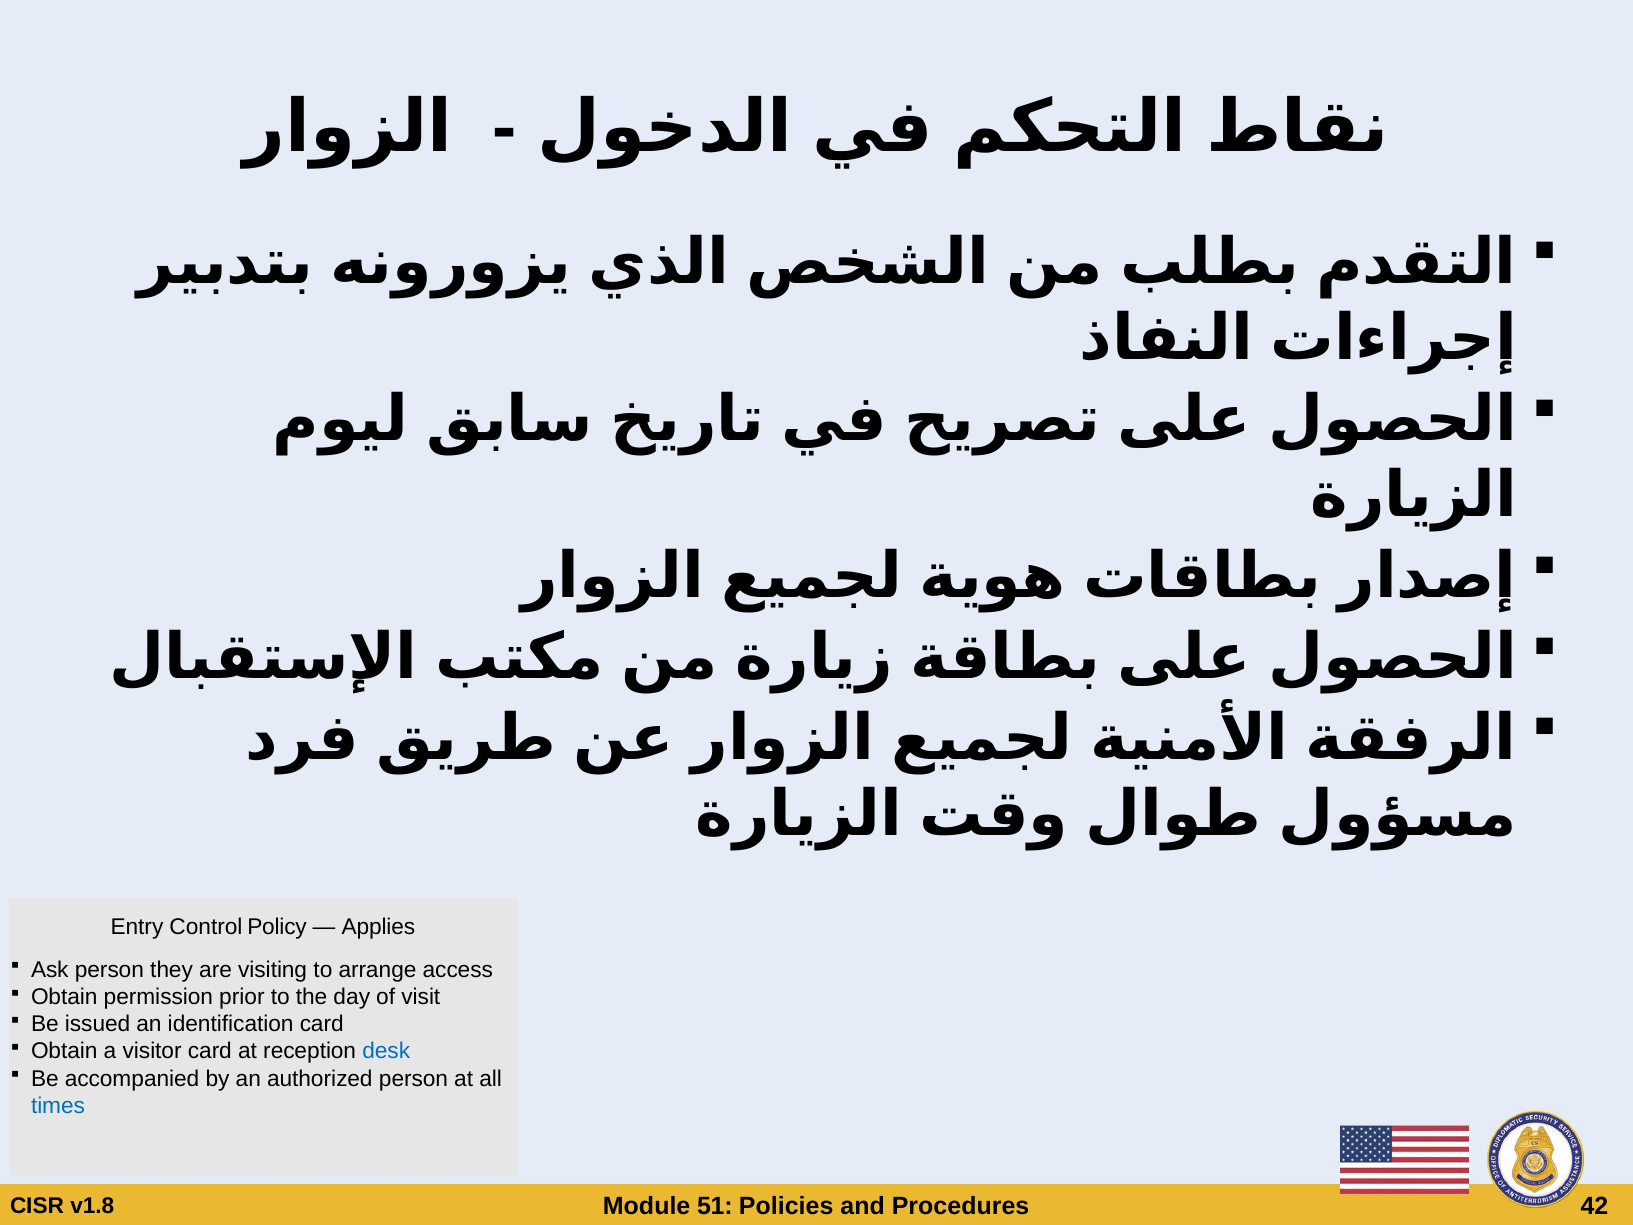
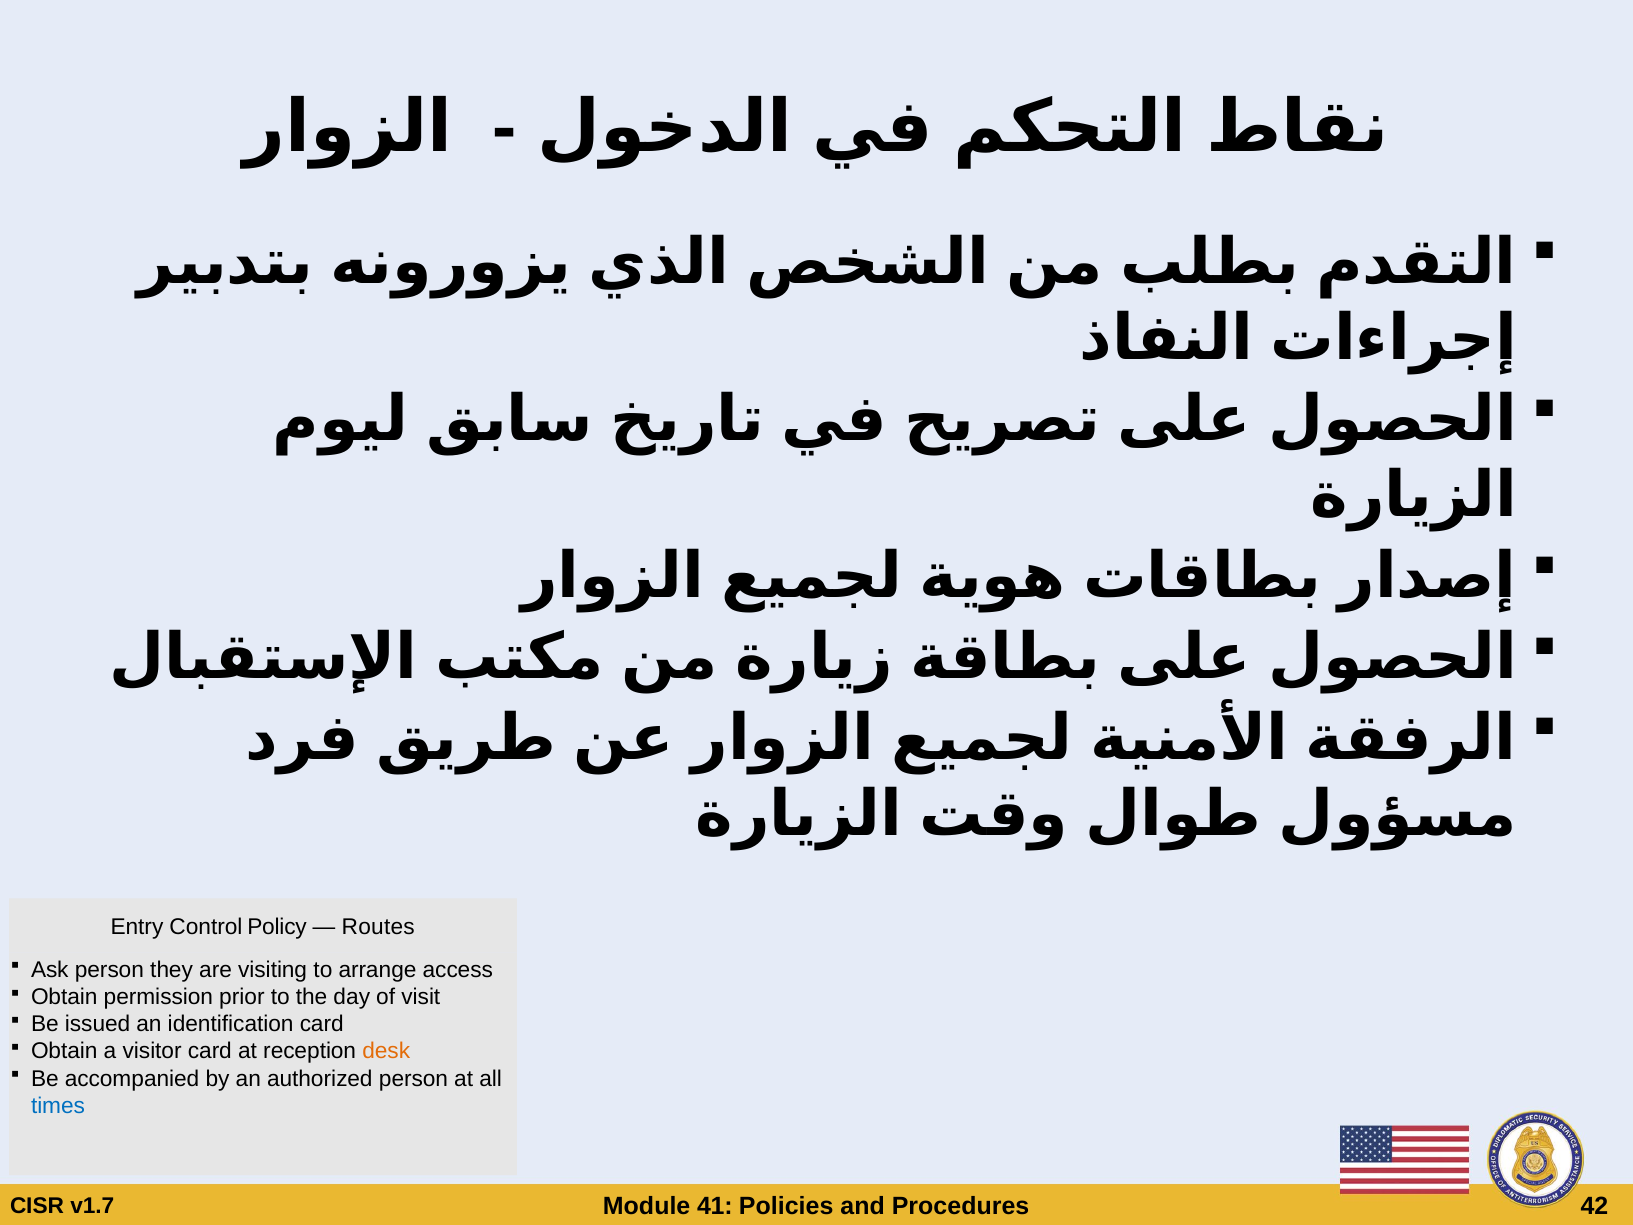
Applies: Applies -> Routes (378, 927)
desk colour: blue -> orange (386, 1051)
51: 51 -> 41 (715, 1206)
v1.8: v1.8 -> v1.7 (92, 1206)
